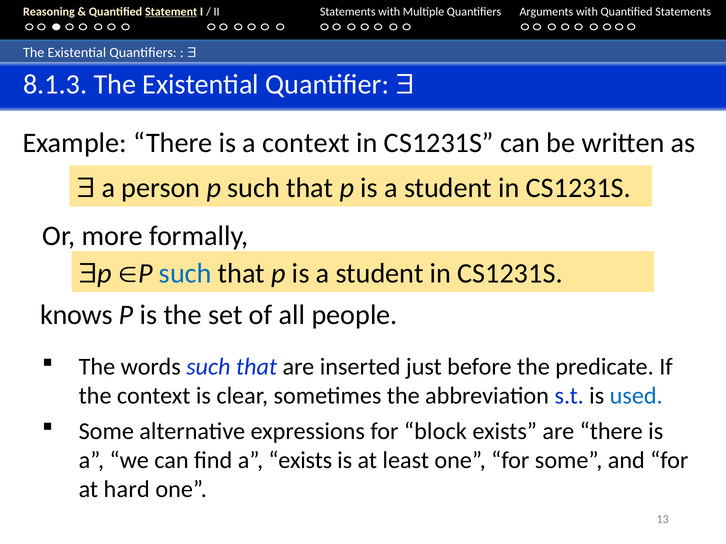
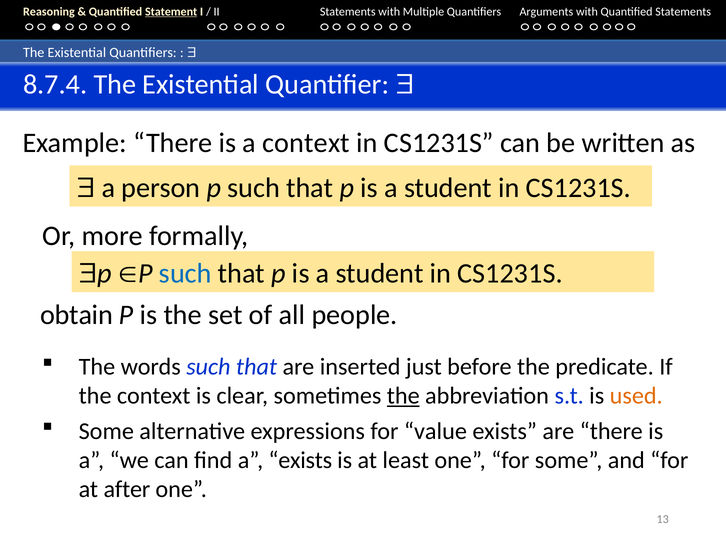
8.1.3: 8.1.3 -> 8.7.4 (55, 85)
knows: knows -> obtain (76, 315)
the underline: none -> present (403, 396)
used colour: blue -> orange (636, 396)
block: block -> value (435, 431)
hard: hard -> after (127, 490)
